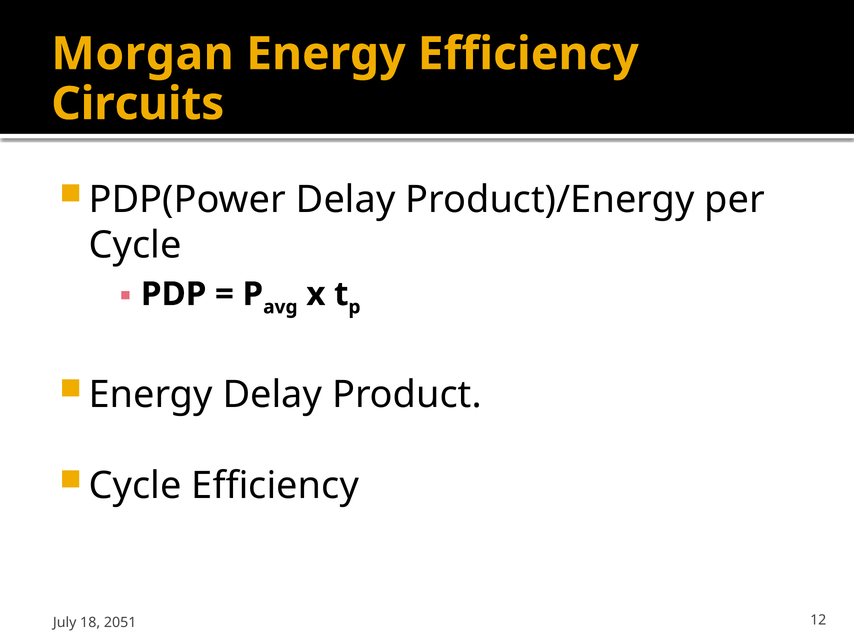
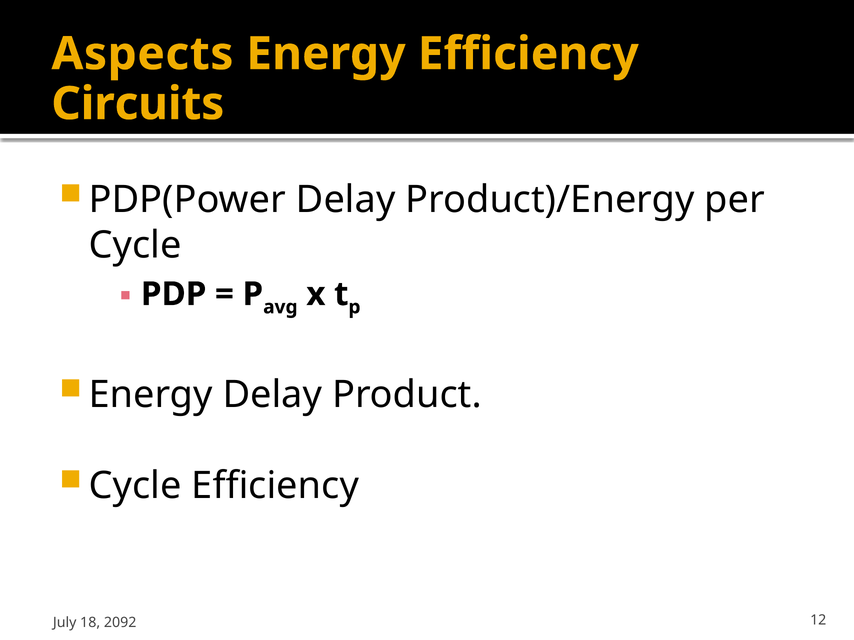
Morgan: Morgan -> Aspects (142, 54)
2051: 2051 -> 2092 (120, 623)
